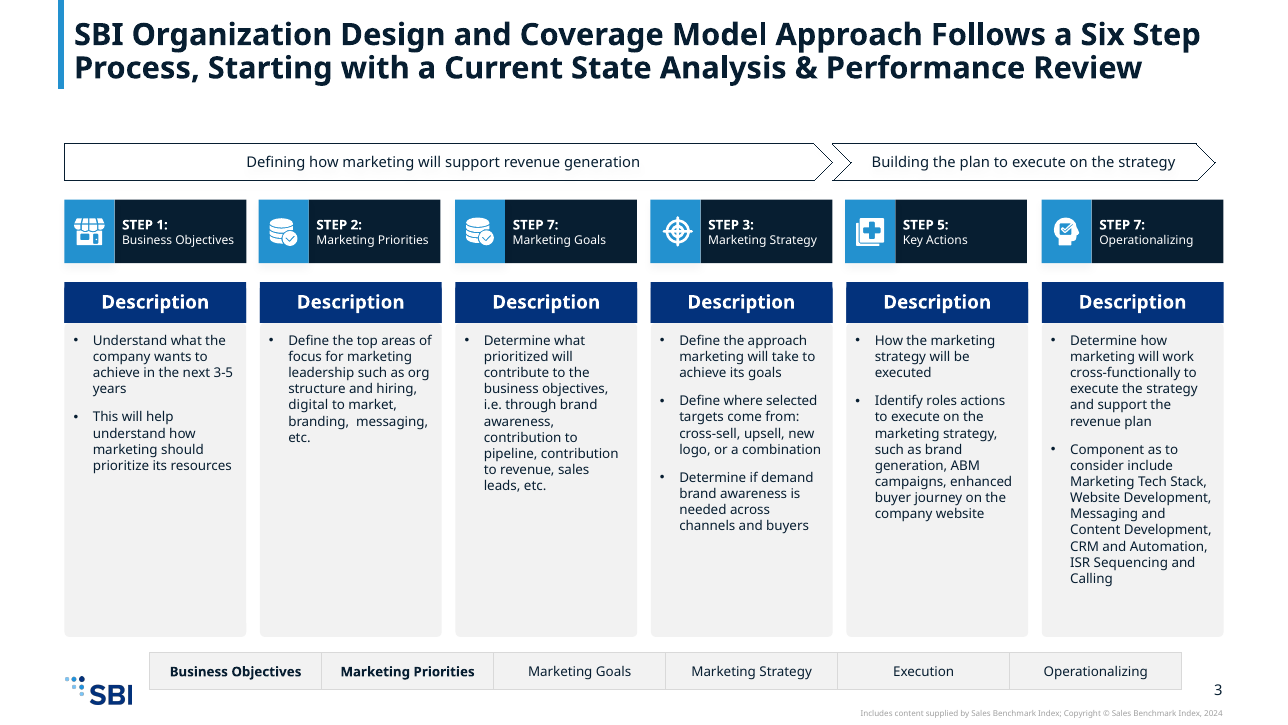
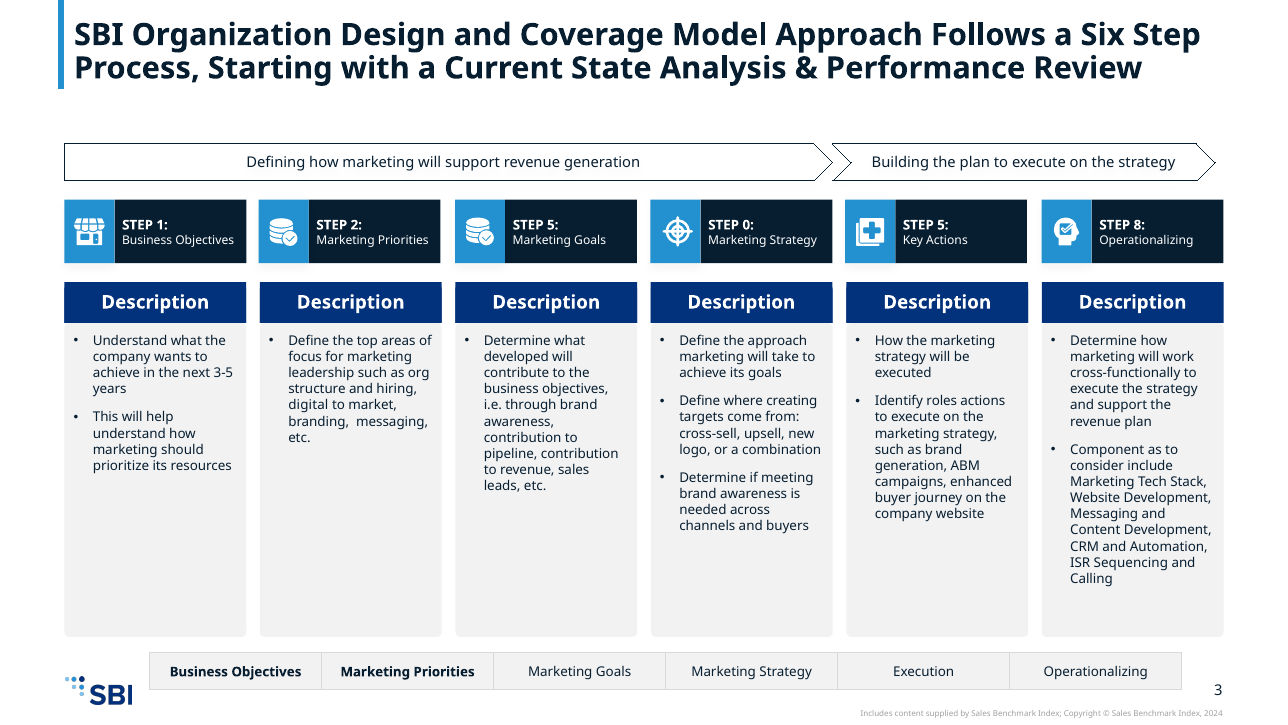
7: 7 -> 5 (553, 225)
STEP 3: 3 -> 0 (748, 225)
7: 7 -> 8 (1139, 225)
prioritized: prioritized -> developed (516, 357)
selected: selected -> creating (792, 401)
demand: demand -> meeting (787, 478)
